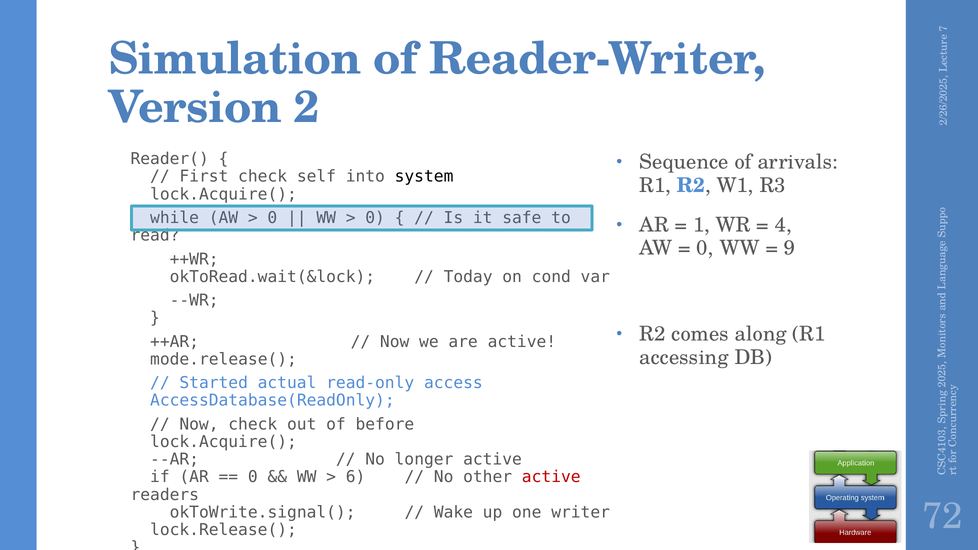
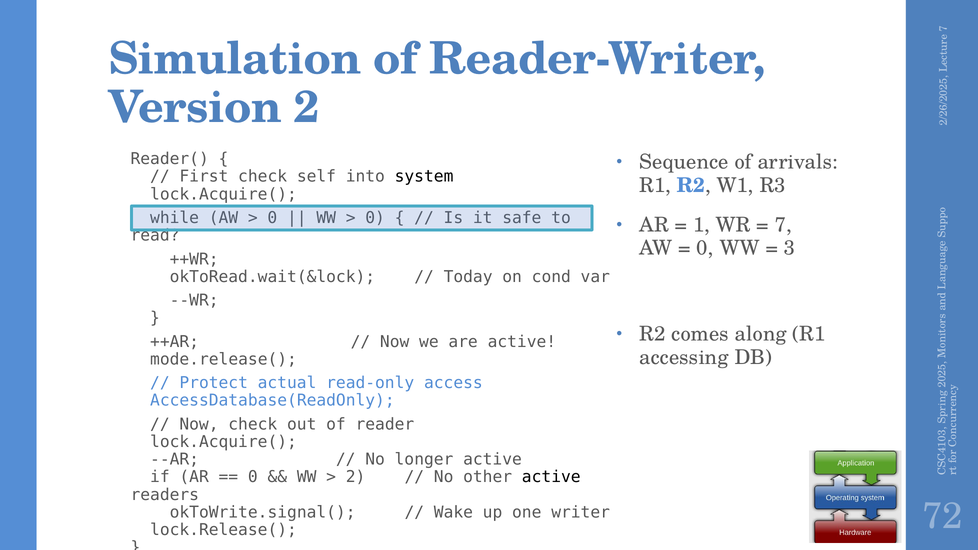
4: 4 -> 7 (783, 225)
9: 9 -> 3 (789, 248)
Started: Started -> Protect (214, 383)
before: before -> reader (385, 424)
6: 6 -> 2 (356, 477)
active colour: red -> black (551, 477)
